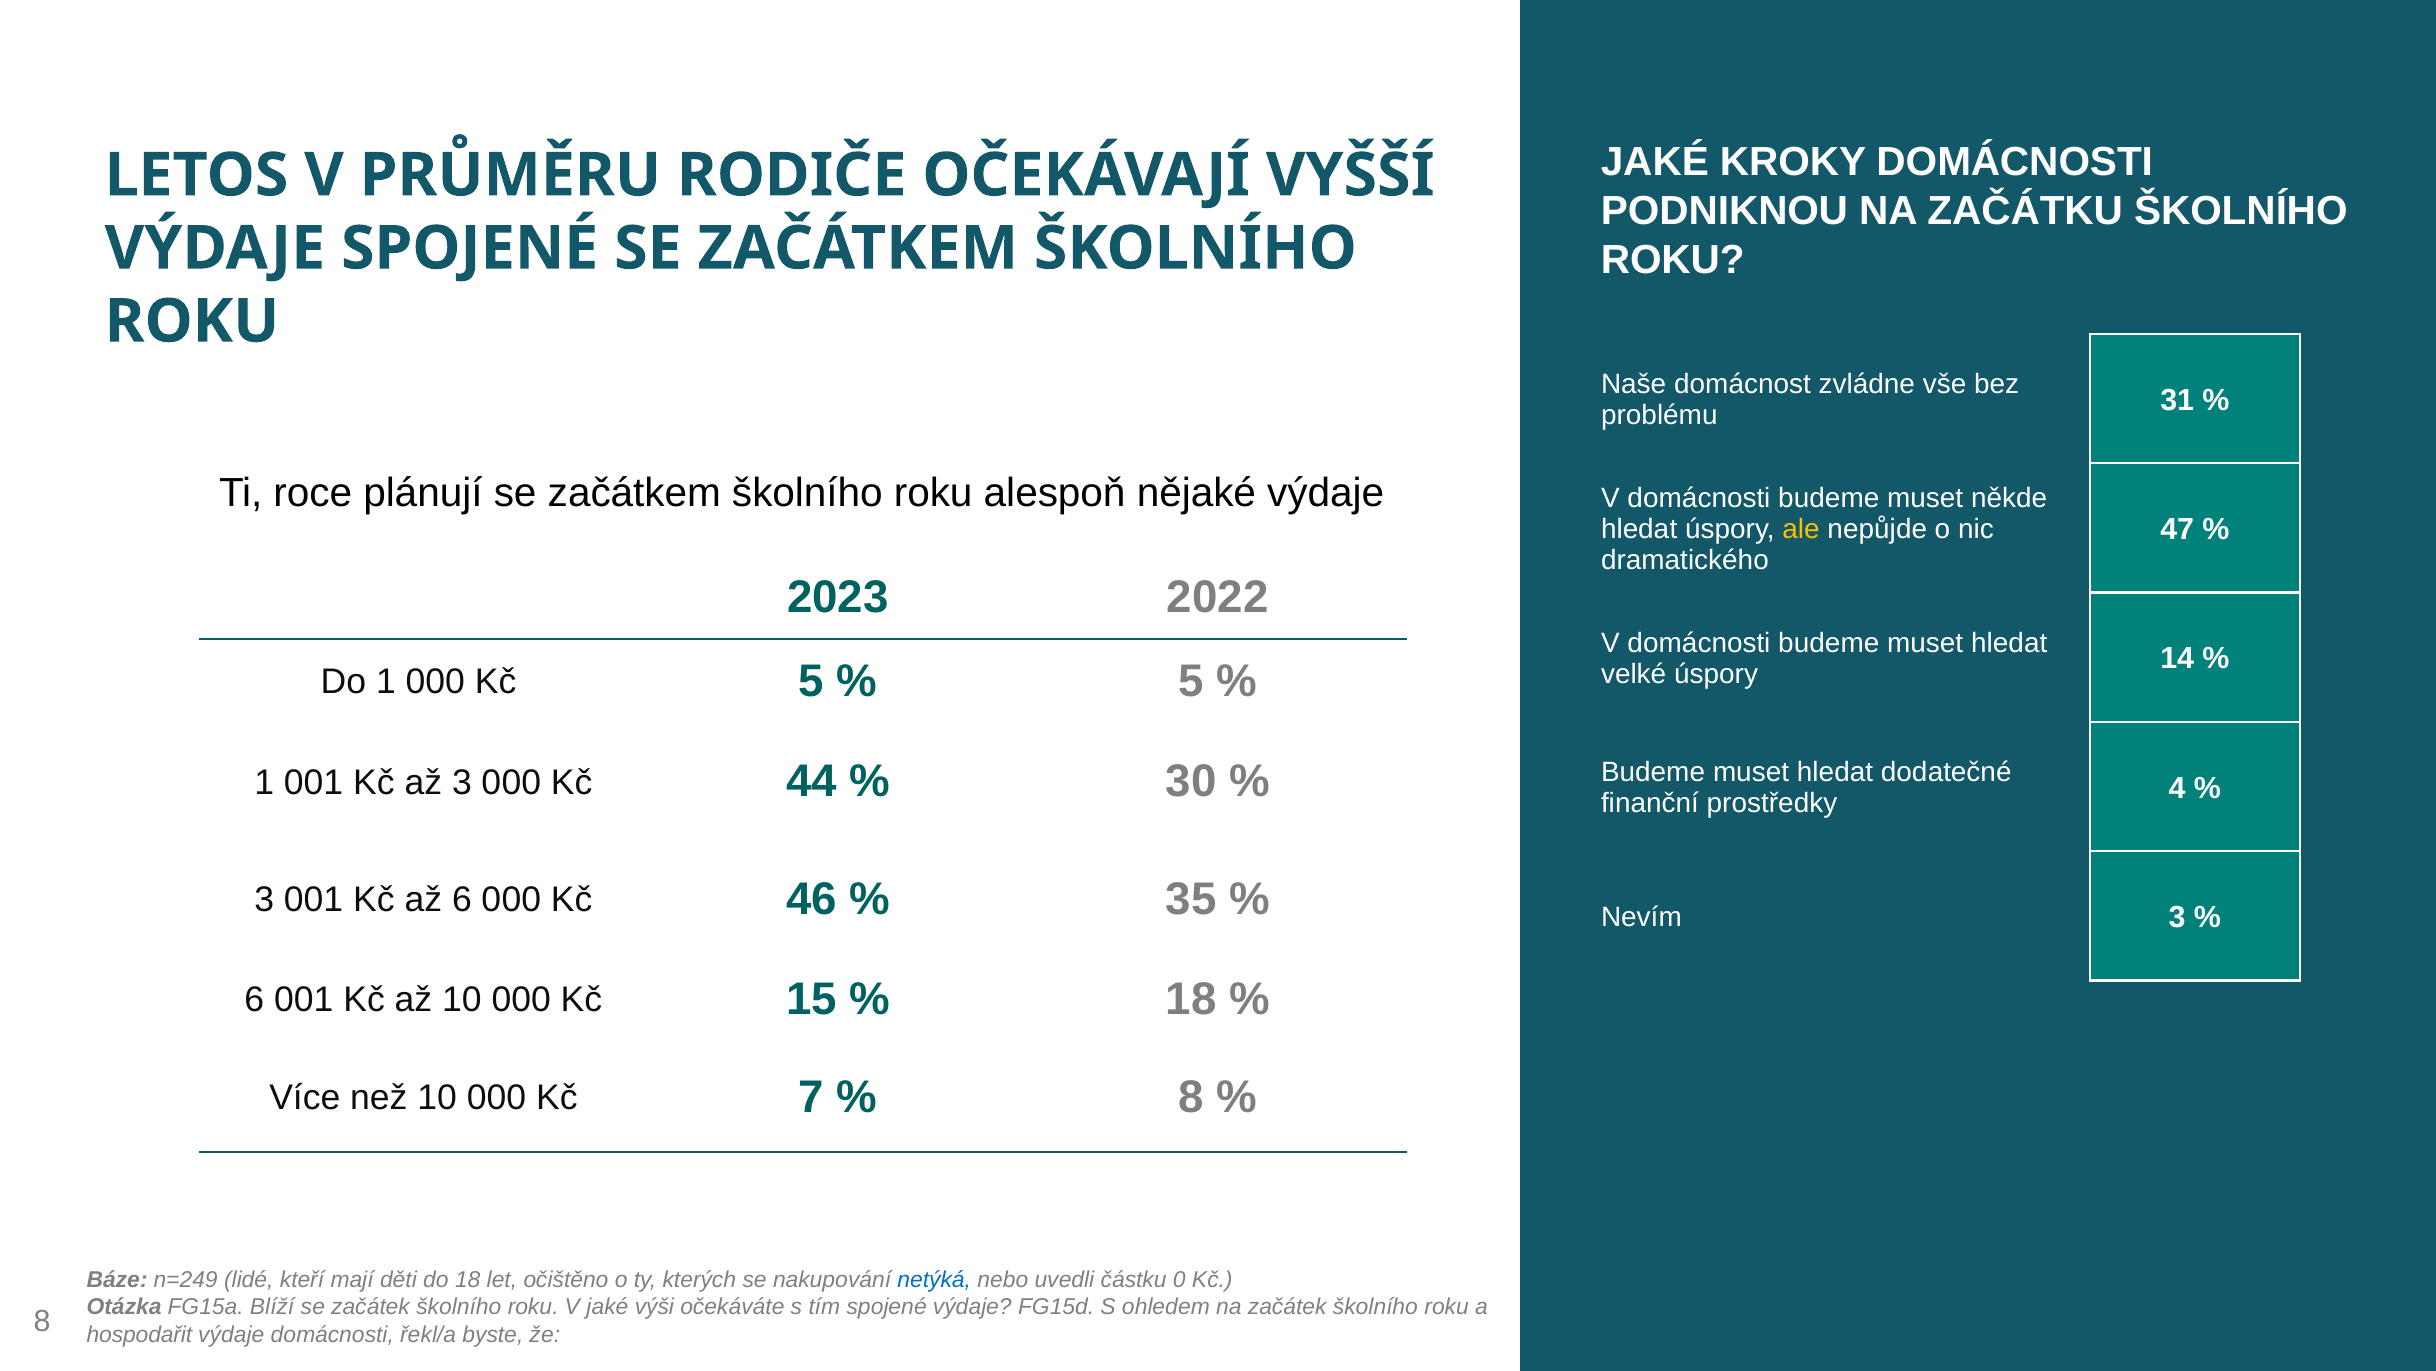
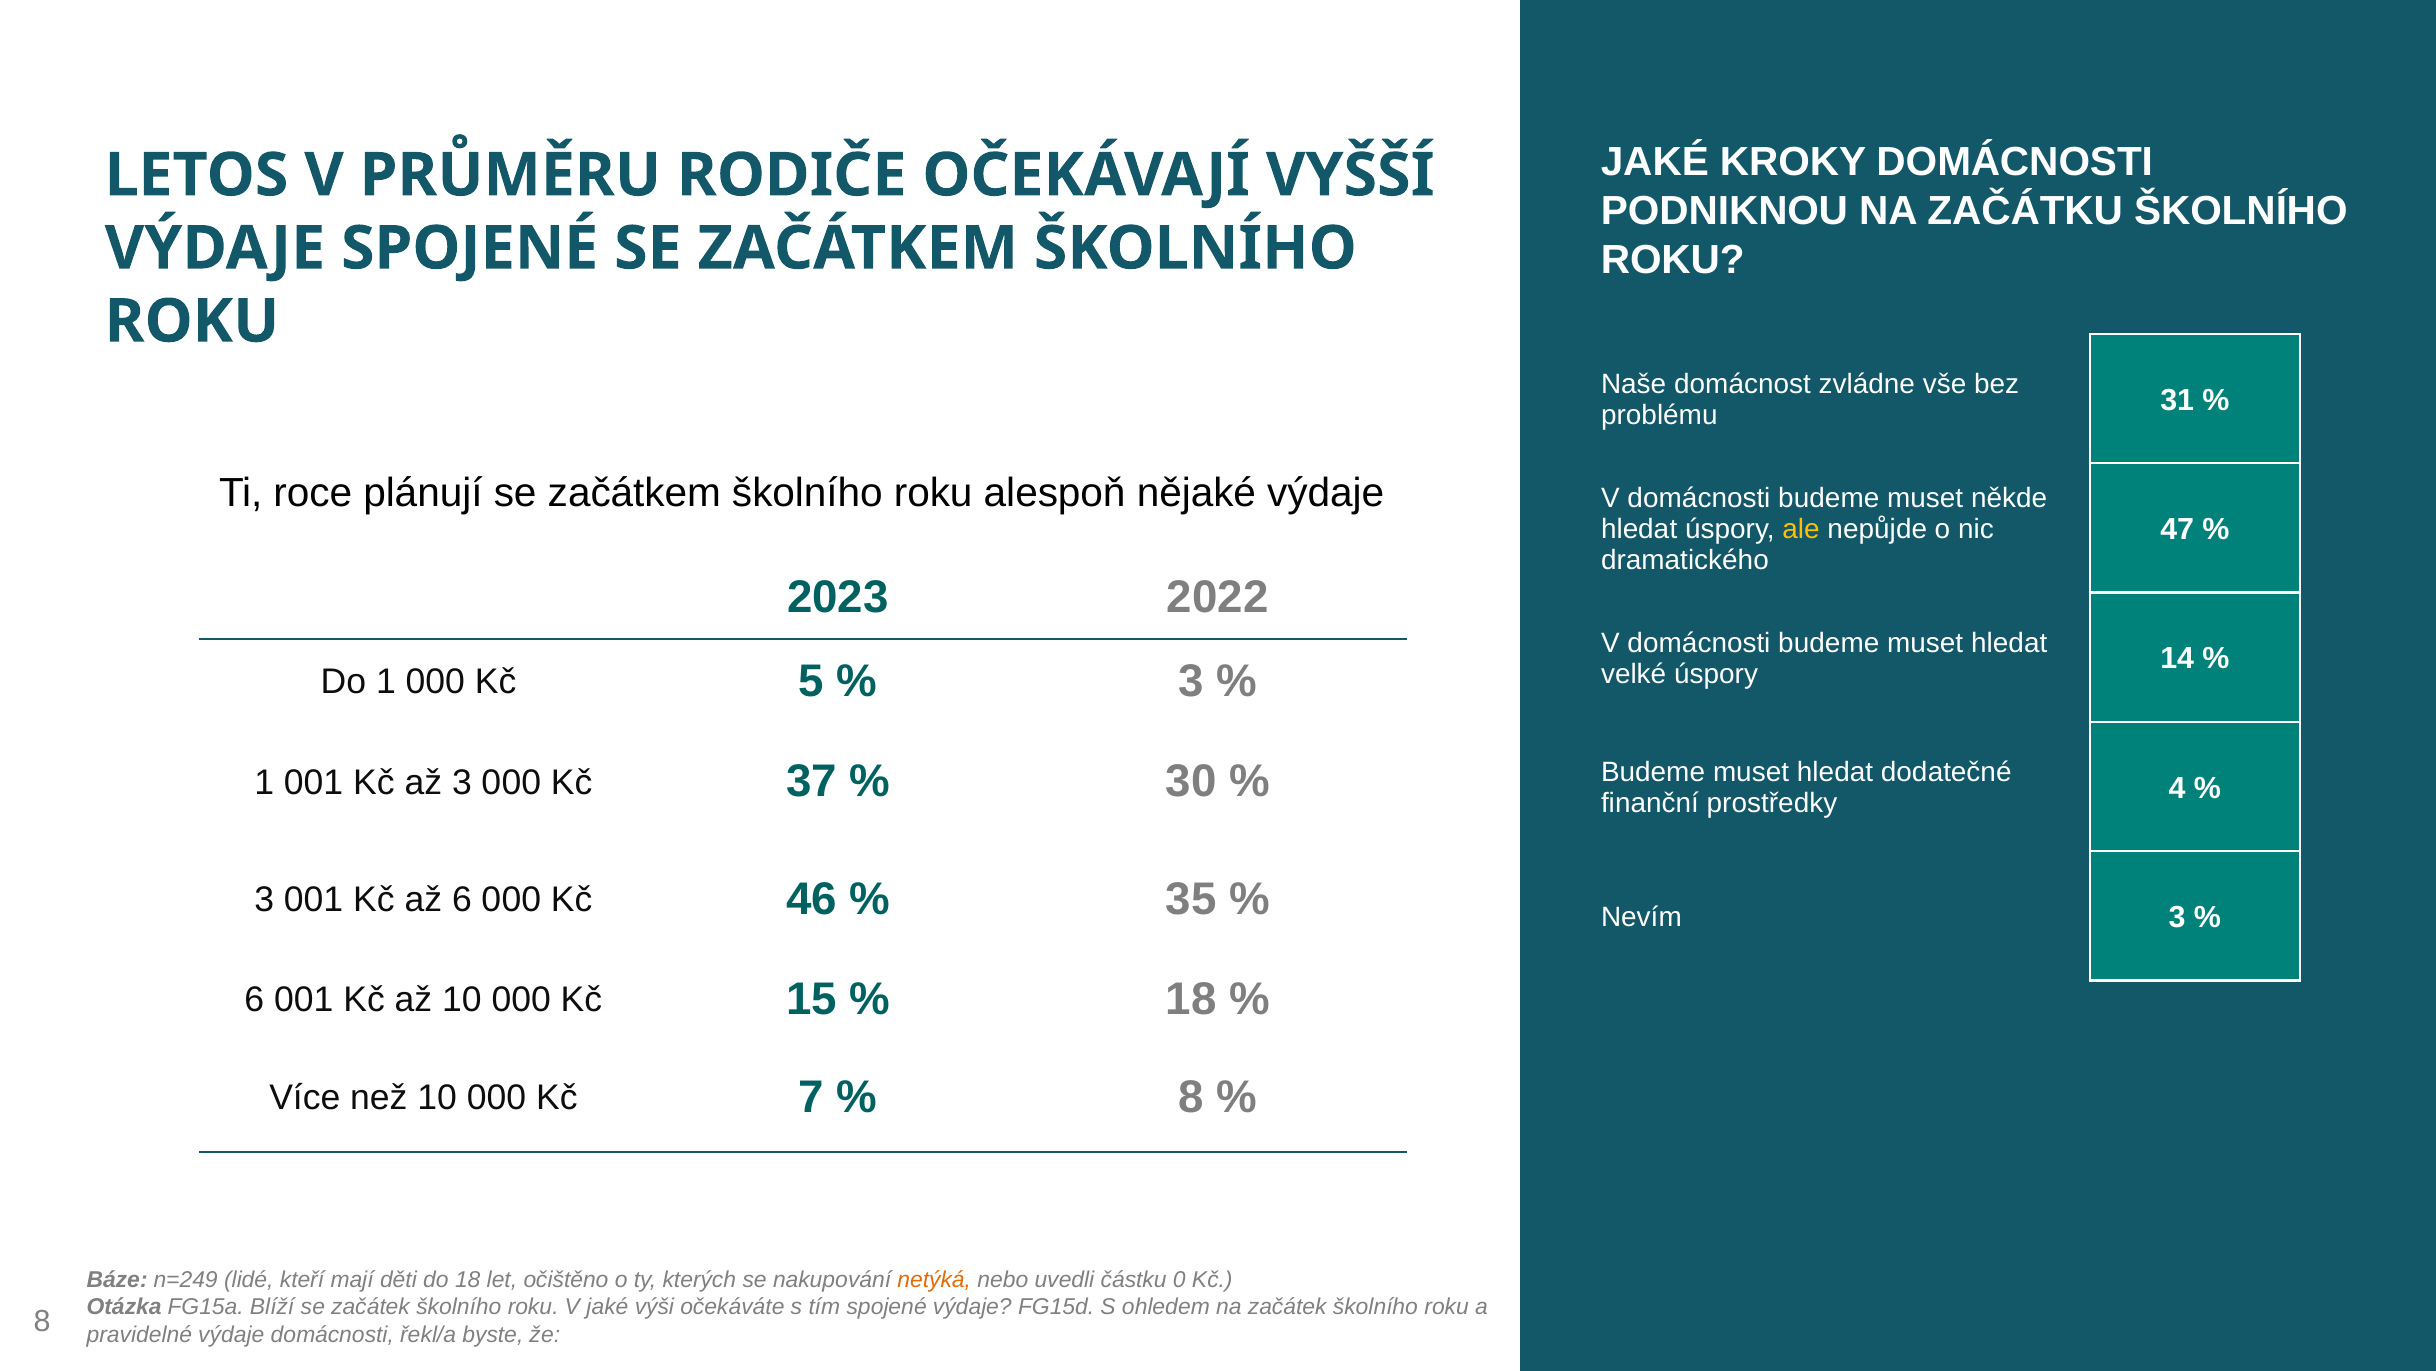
5: 5 -> 3 (1191, 681)
44: 44 -> 37 (811, 781)
netýká colour: blue -> orange (934, 1279)
hospodařit: hospodařit -> pravidelné (139, 1334)
